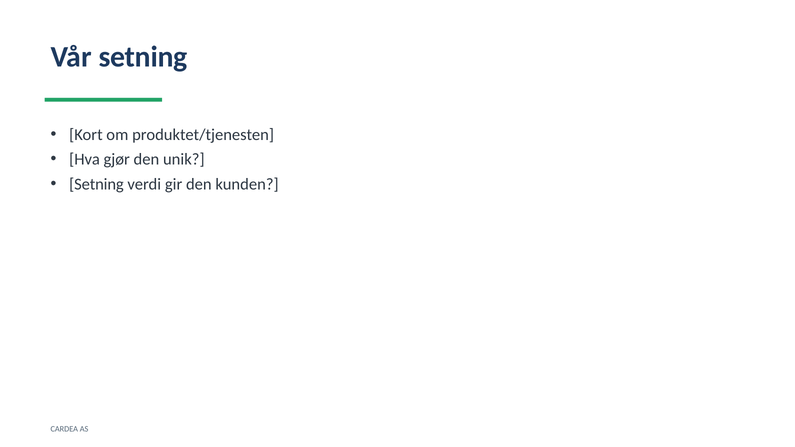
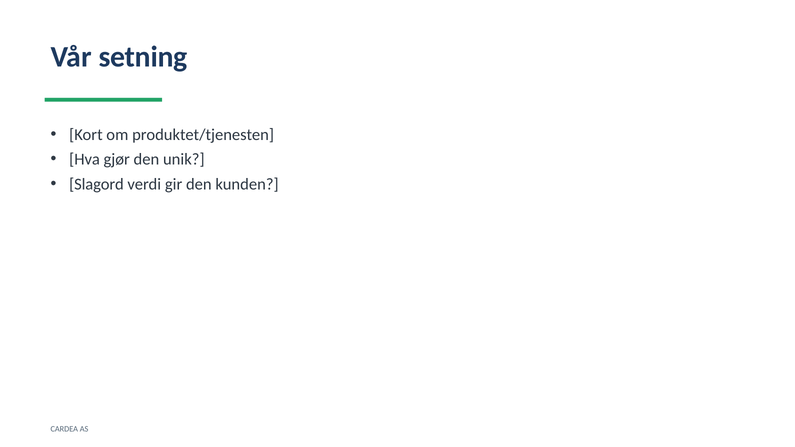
Setning: Setning -> Slagord (96, 184)
